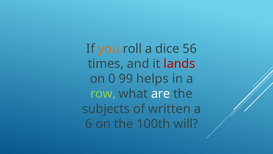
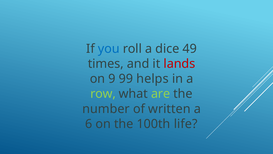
you colour: orange -> blue (109, 49)
56: 56 -> 49 (190, 49)
0: 0 -> 9 (112, 79)
are colour: white -> light green (161, 94)
subjects: subjects -> number (106, 109)
will: will -> life (186, 124)
